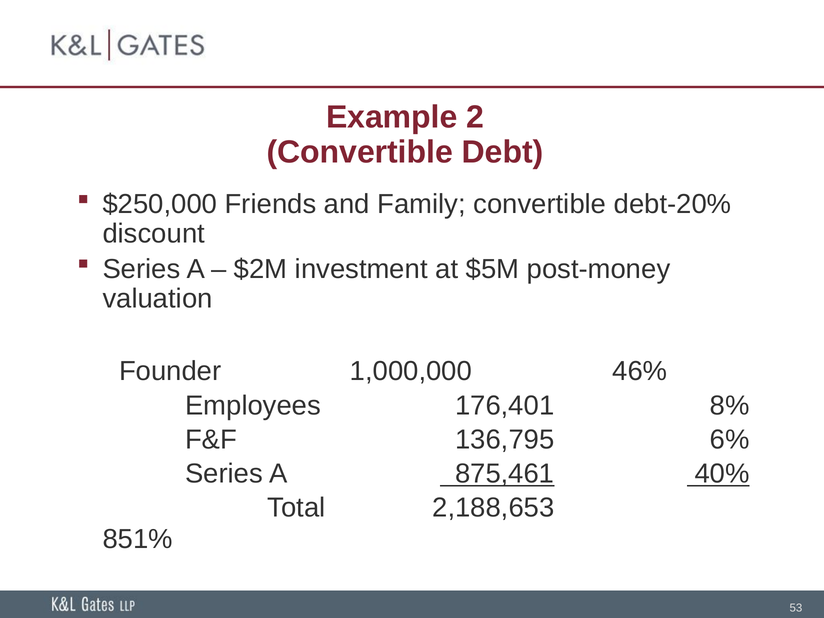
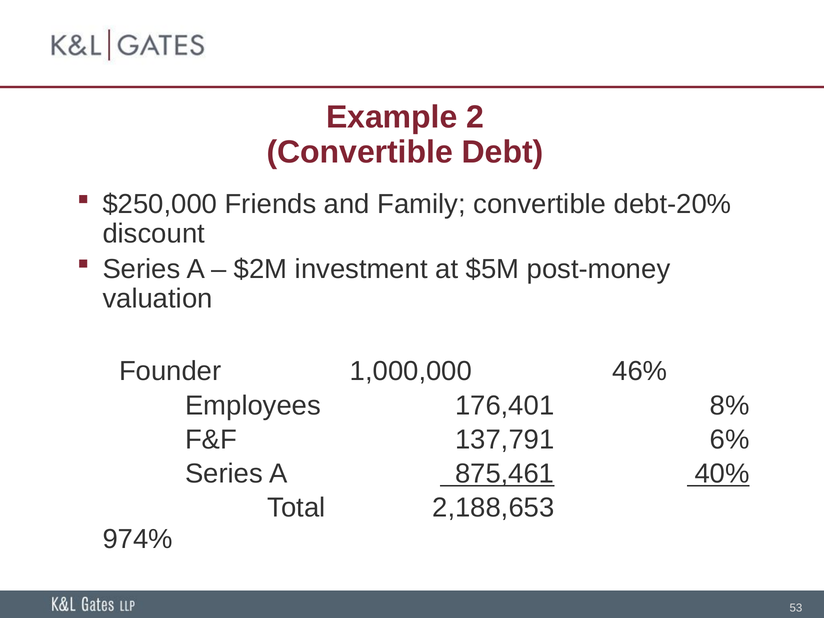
136,795: 136,795 -> 137,791 (505, 440)
851%: 851% -> 974% (138, 539)
